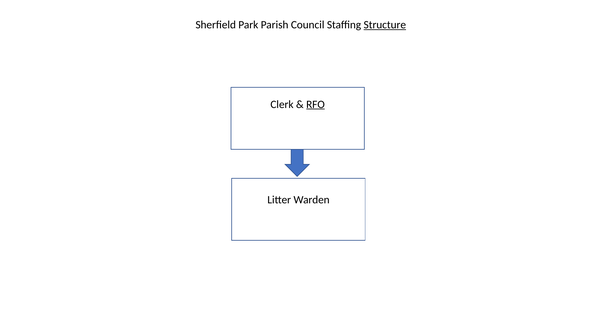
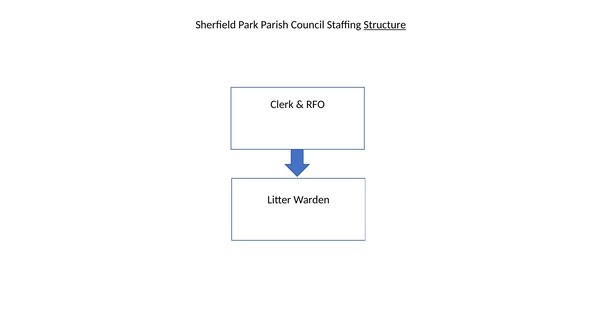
RFO underline: present -> none (315, 104)
